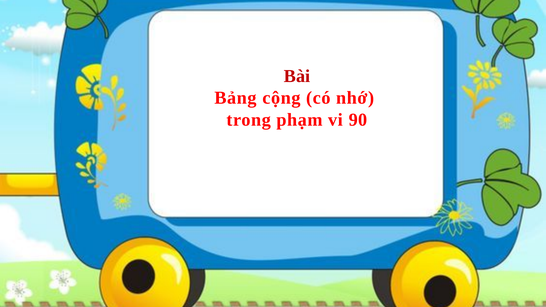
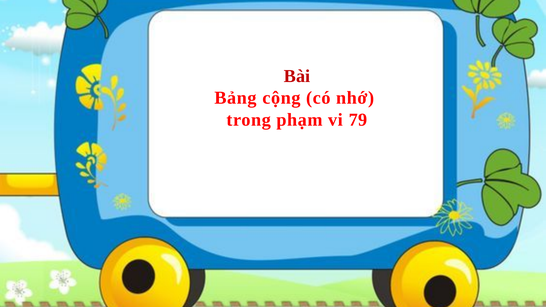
90: 90 -> 79 (358, 120)
